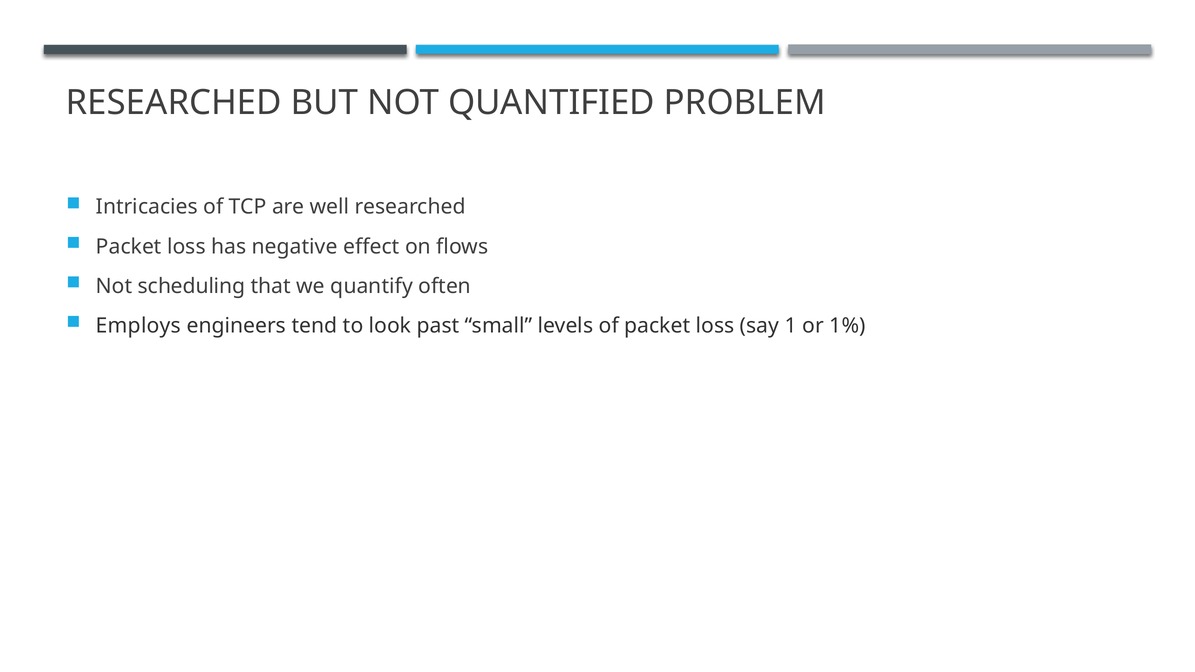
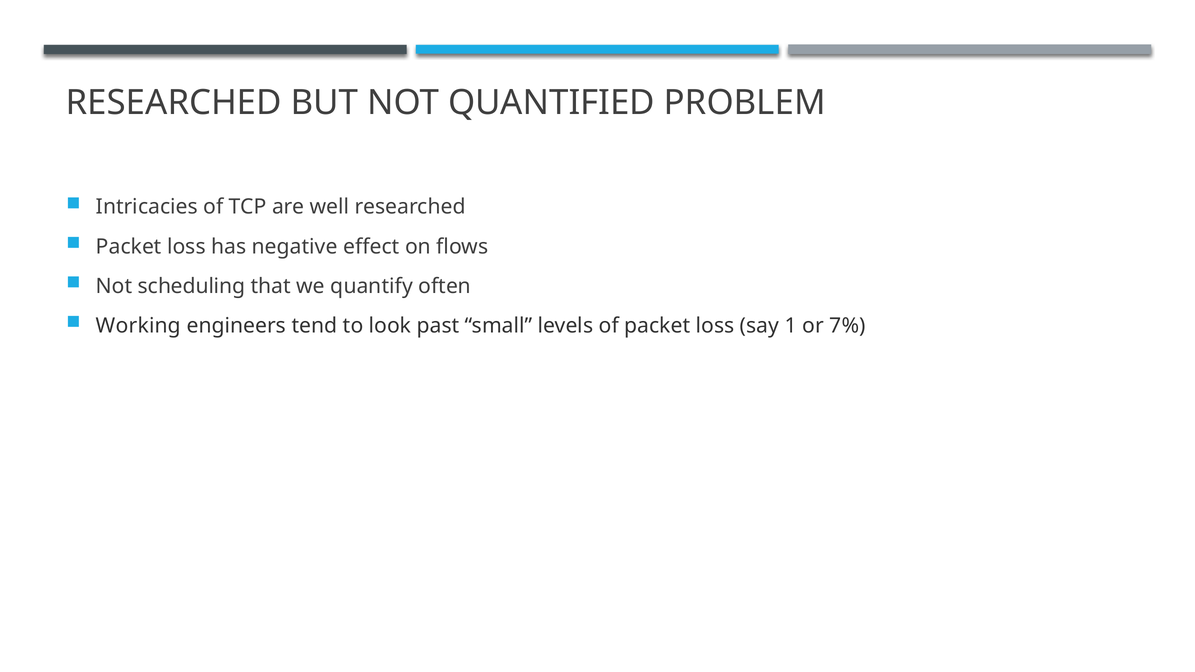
Employs: Employs -> Working (138, 326)
1%: 1% -> 7% (847, 326)
